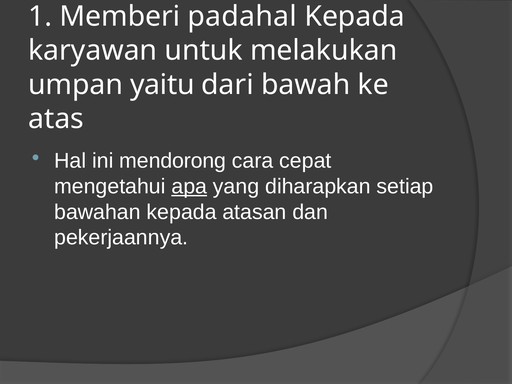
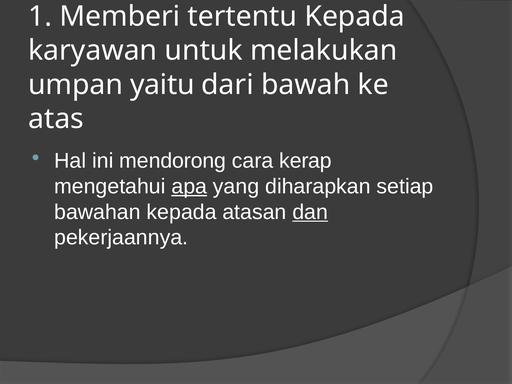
padahal: padahal -> tertentu (242, 16)
cepat: cepat -> kerap (305, 161)
dan underline: none -> present (310, 212)
